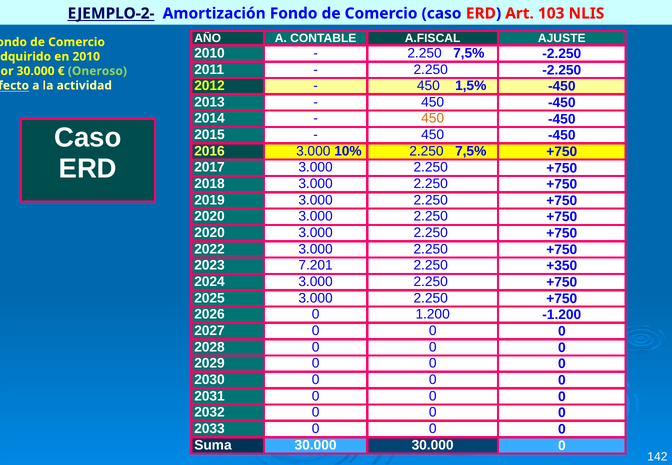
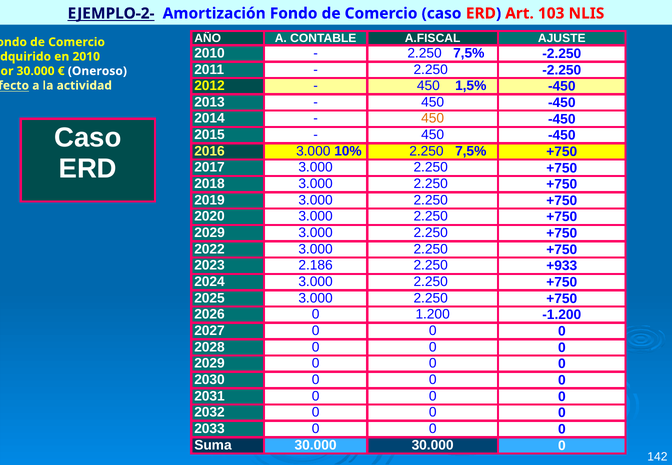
Oneroso colour: light green -> white (97, 71)
2020: 2020 -> 2029 (210, 233)
7.201: 7.201 -> 2.186 (316, 266)
+350: +350 -> +933 (562, 266)
